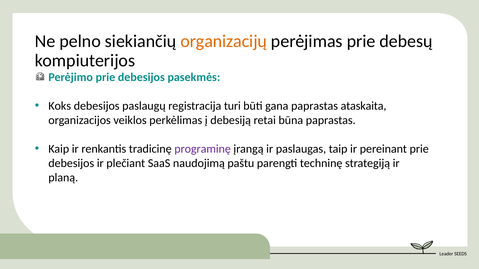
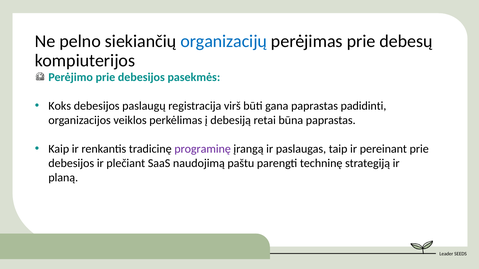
organizacijų colour: orange -> blue (224, 41)
turi: turi -> virš (232, 106)
ataskaita: ataskaita -> padidinti (363, 106)
